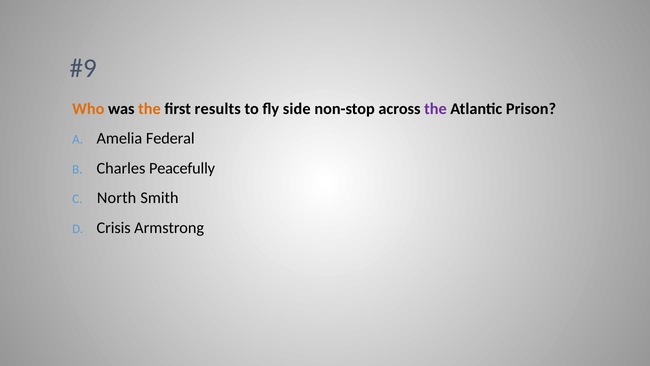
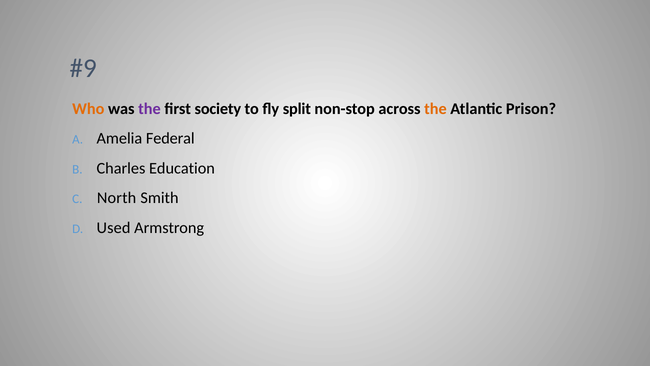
the colour: orange -> purple (149, 109)
results: results -> society (218, 109)
side: side -> split (297, 109)
the colour: purple -> orange (435, 109)
Peacefully: Peacefully -> Education (182, 168)
Crisis: Crisis -> Used (114, 228)
